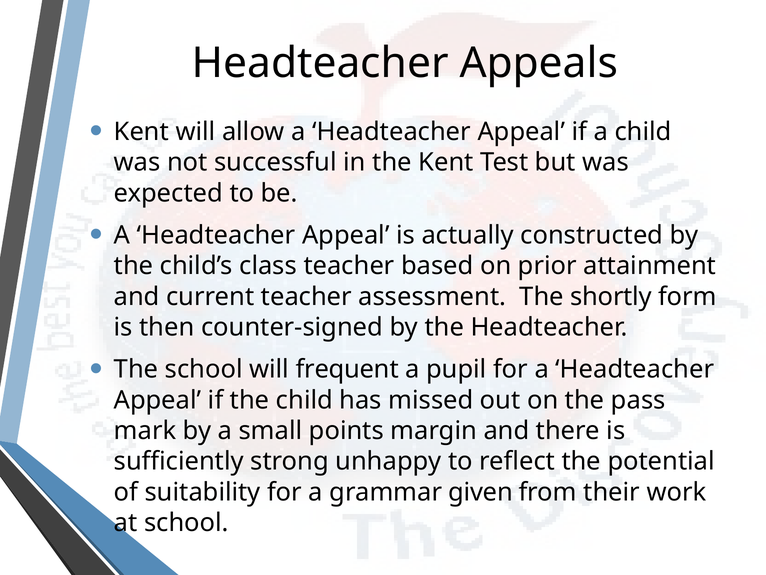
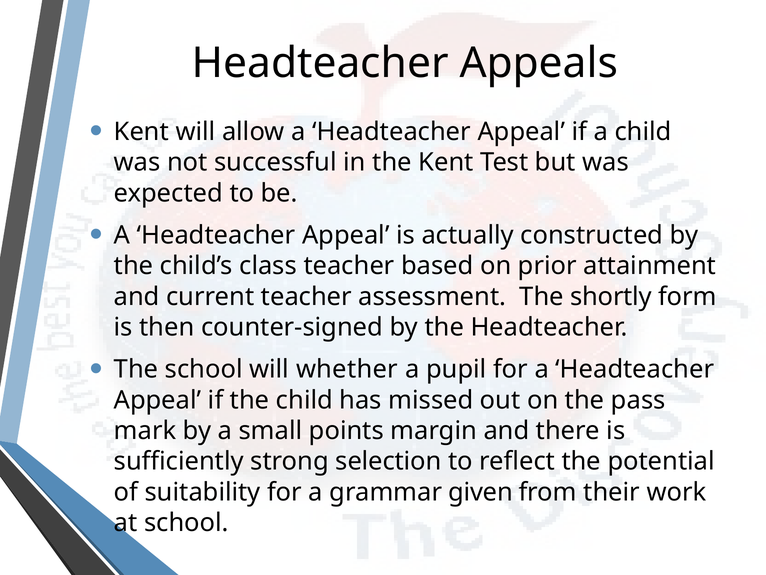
frequent: frequent -> whether (347, 369)
unhappy: unhappy -> selection (388, 461)
